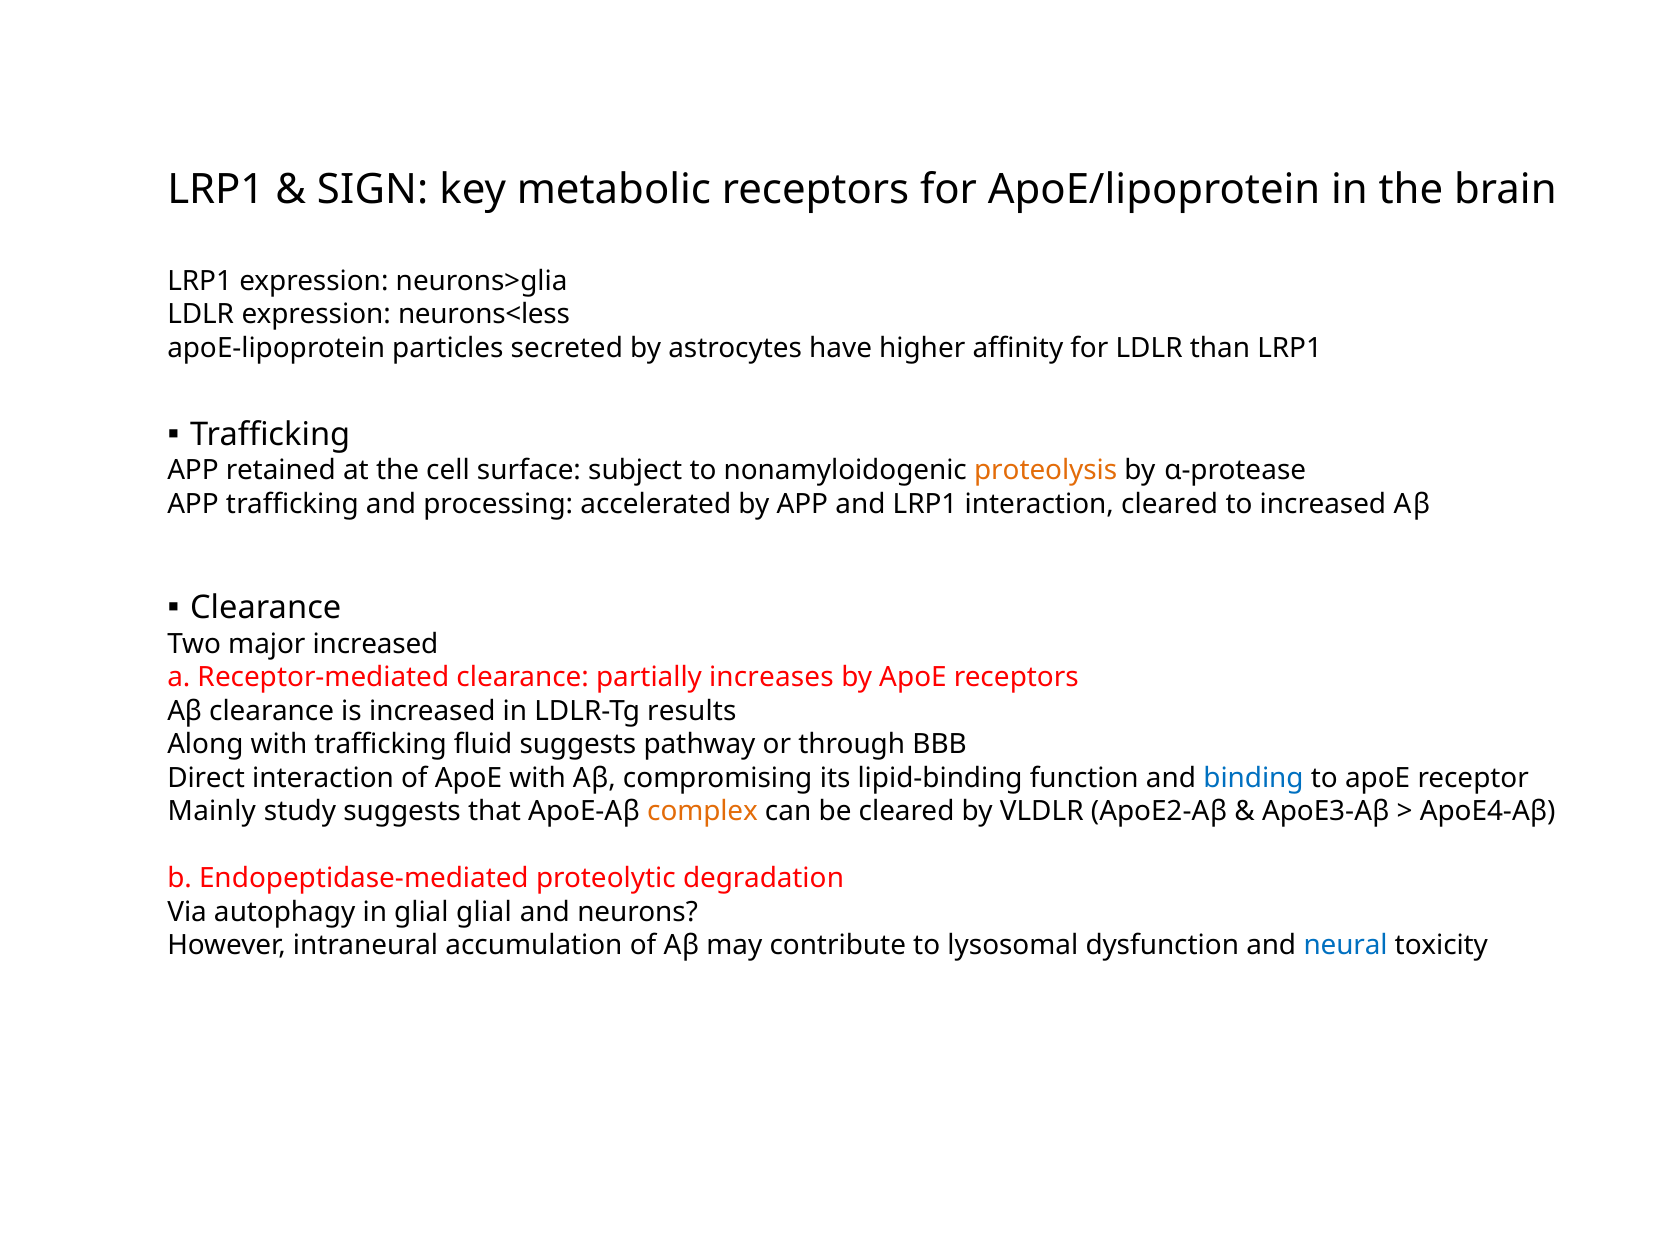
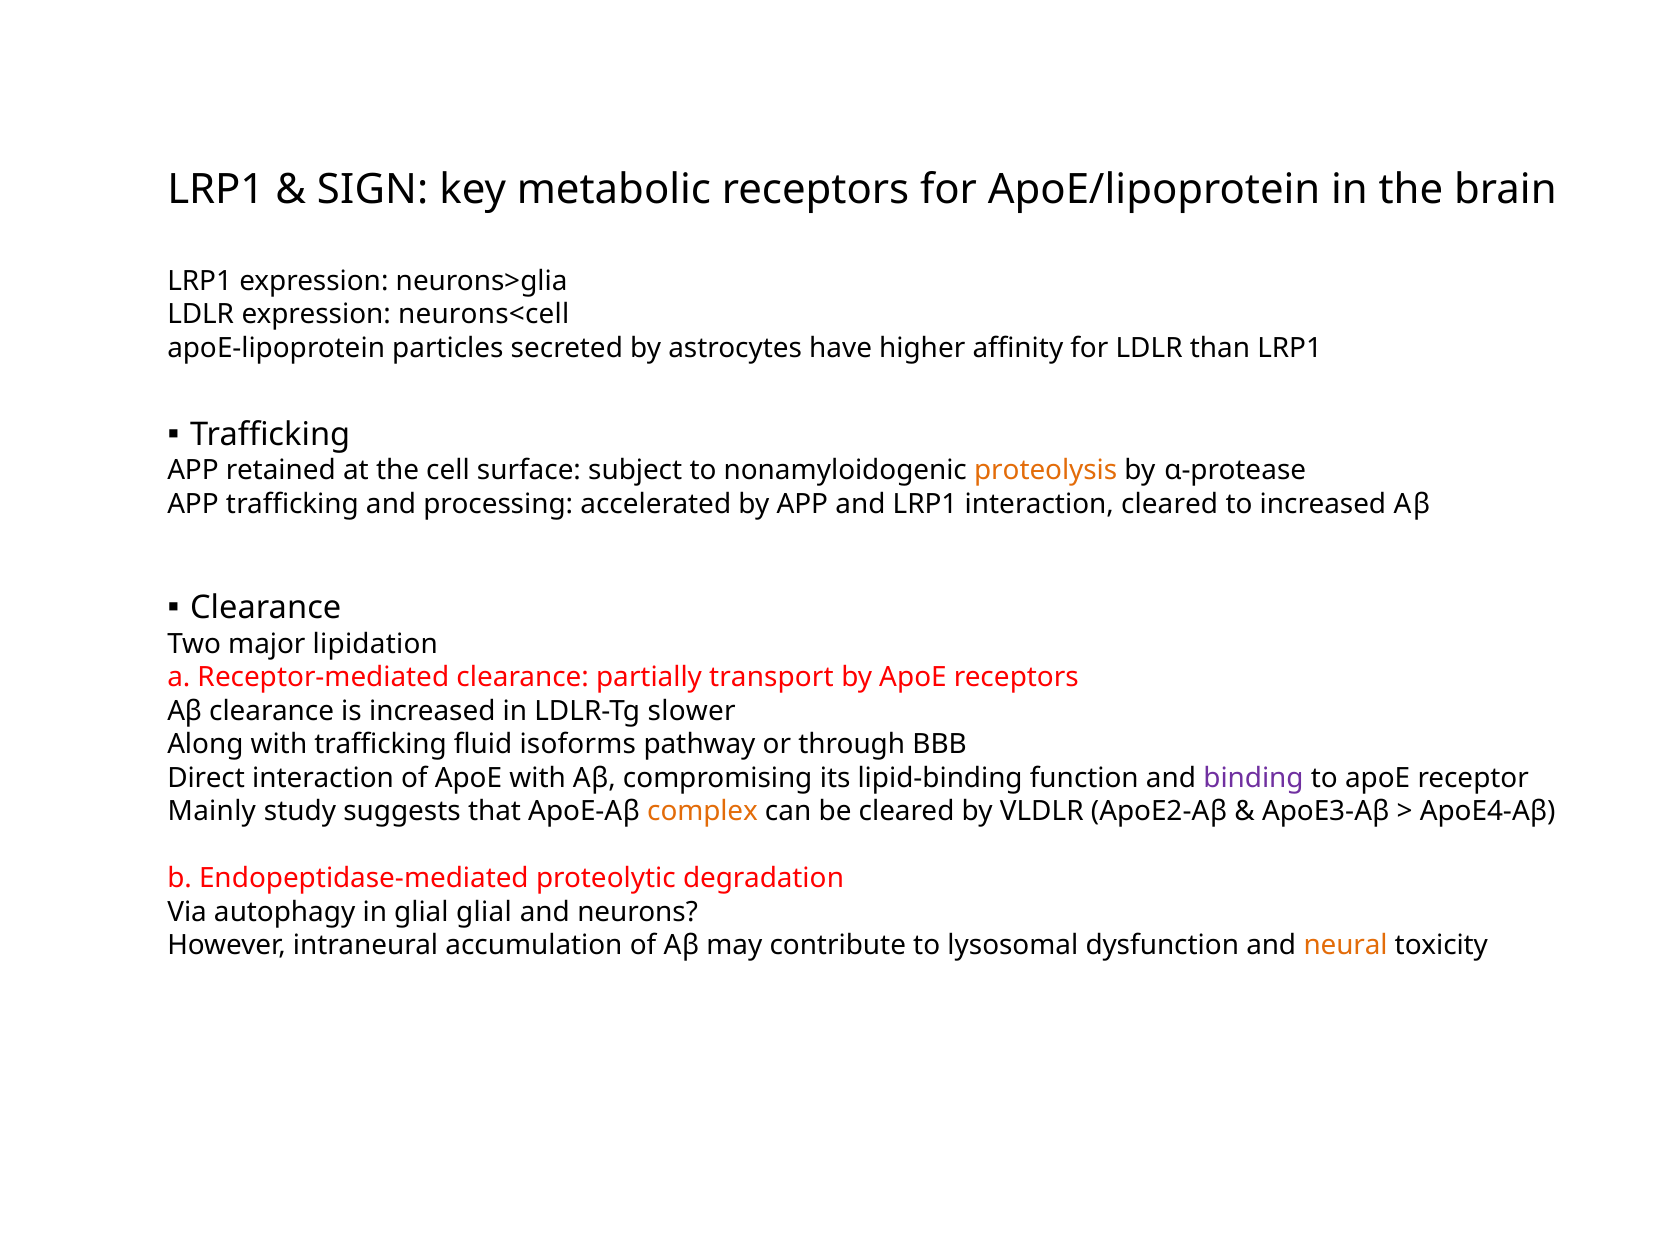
neurons<less: neurons<less -> neurons<cell (484, 314)
major increased: increased -> lipidation (375, 644)
increases: increases -> transport (771, 677)
results: results -> slower (692, 711)
fluid suggests: suggests -> isoforms (578, 745)
binding colour: blue -> purple (1254, 778)
neural colour: blue -> orange (1346, 946)
